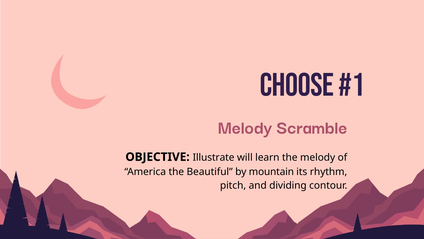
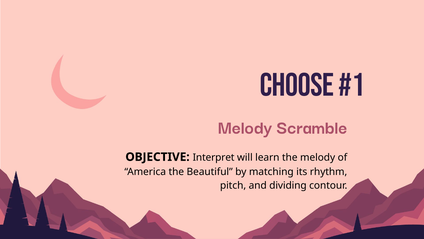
Illustrate: Illustrate -> Interpret (214, 157)
mountain: mountain -> matching (271, 171)
